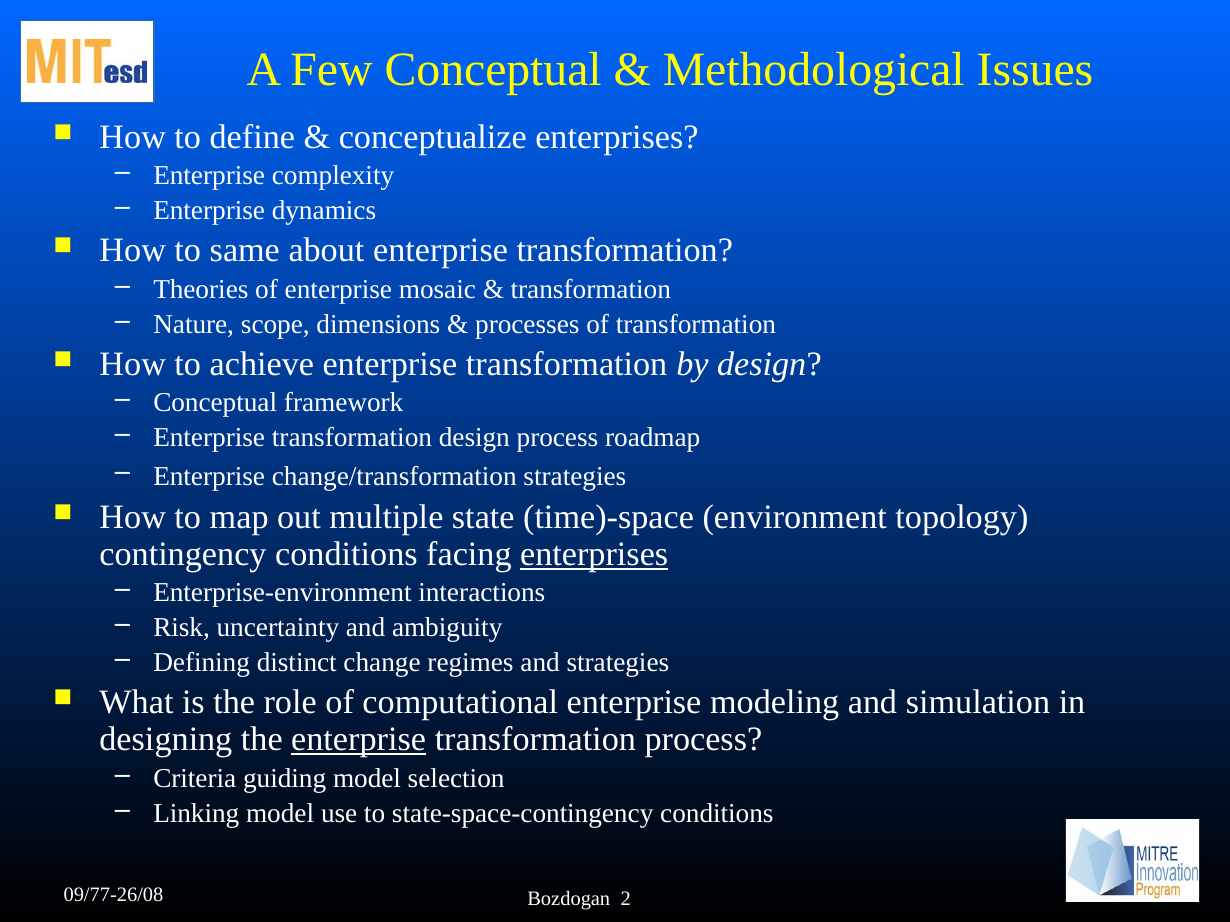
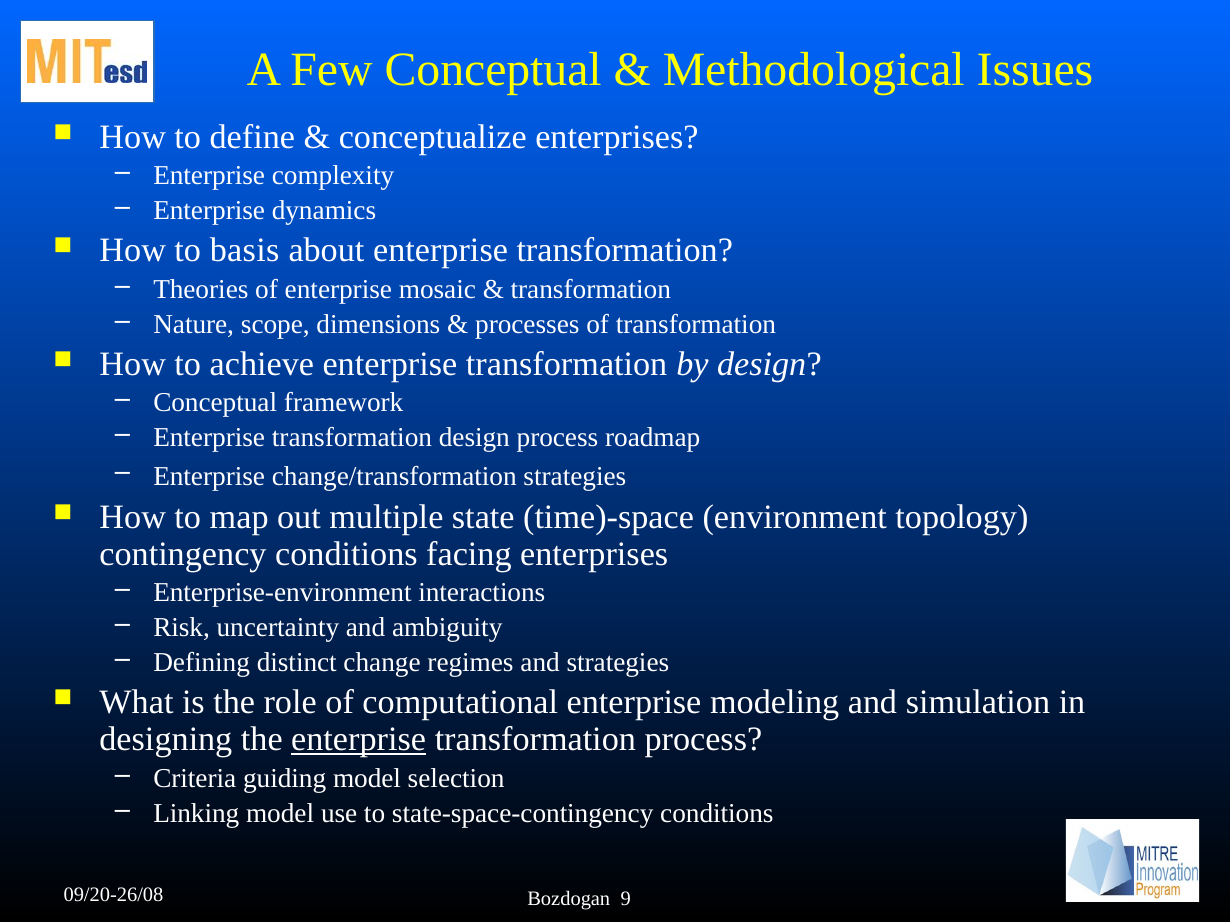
same: same -> basis (245, 251)
enterprises underline: present -> none (594, 554)
09/77-26/08: 09/77-26/08 -> 09/20-26/08 (113, 895)
2: 2 -> 9 (626, 899)
